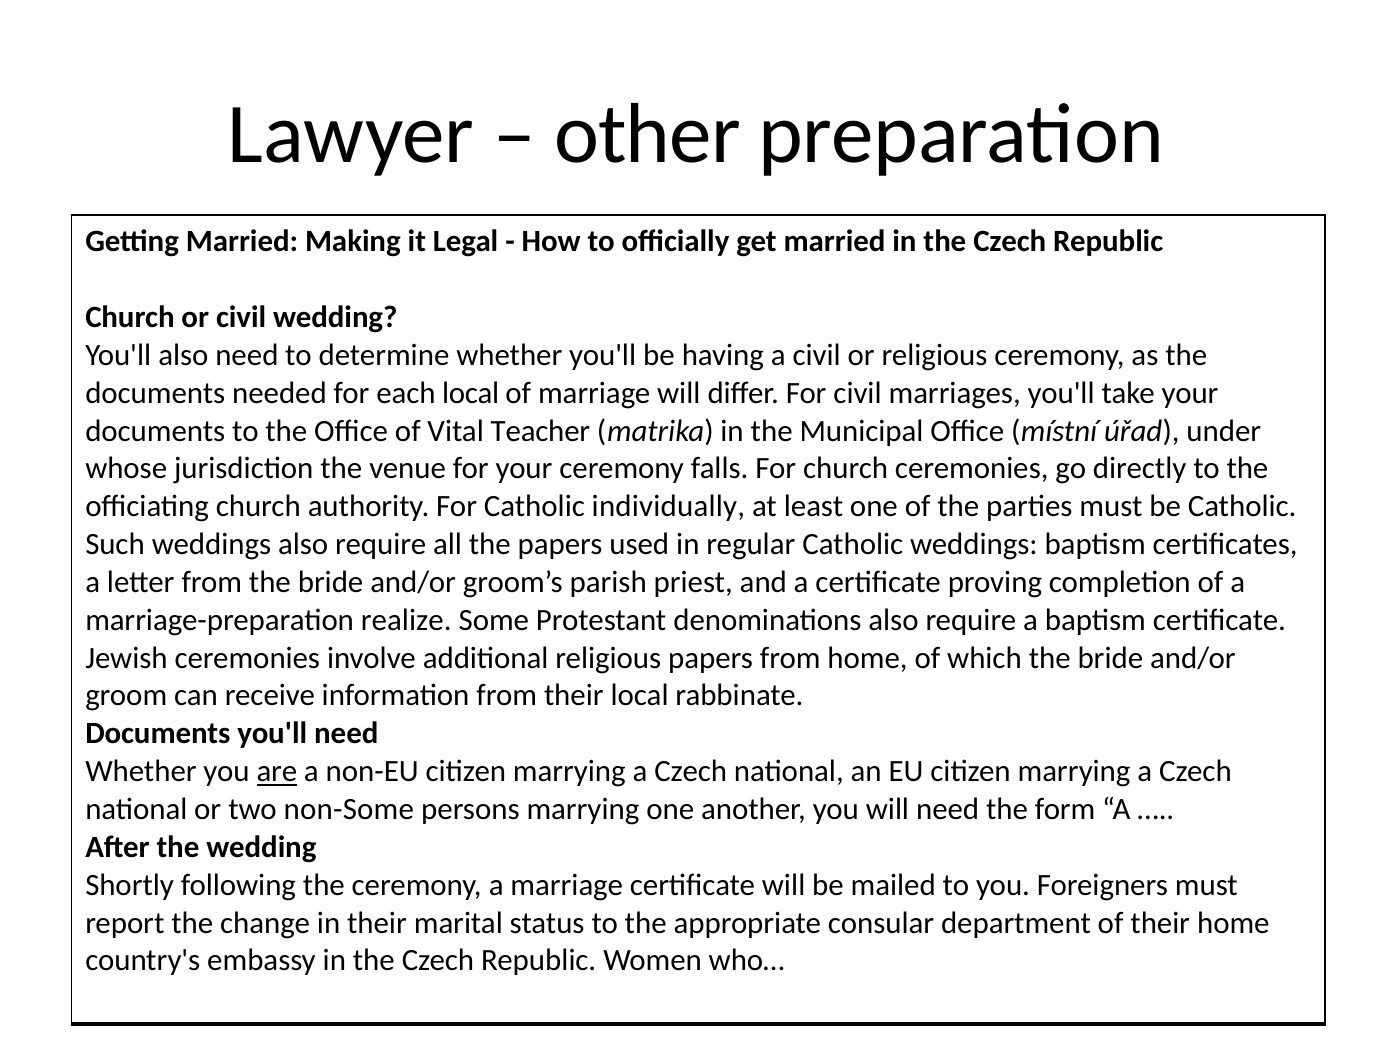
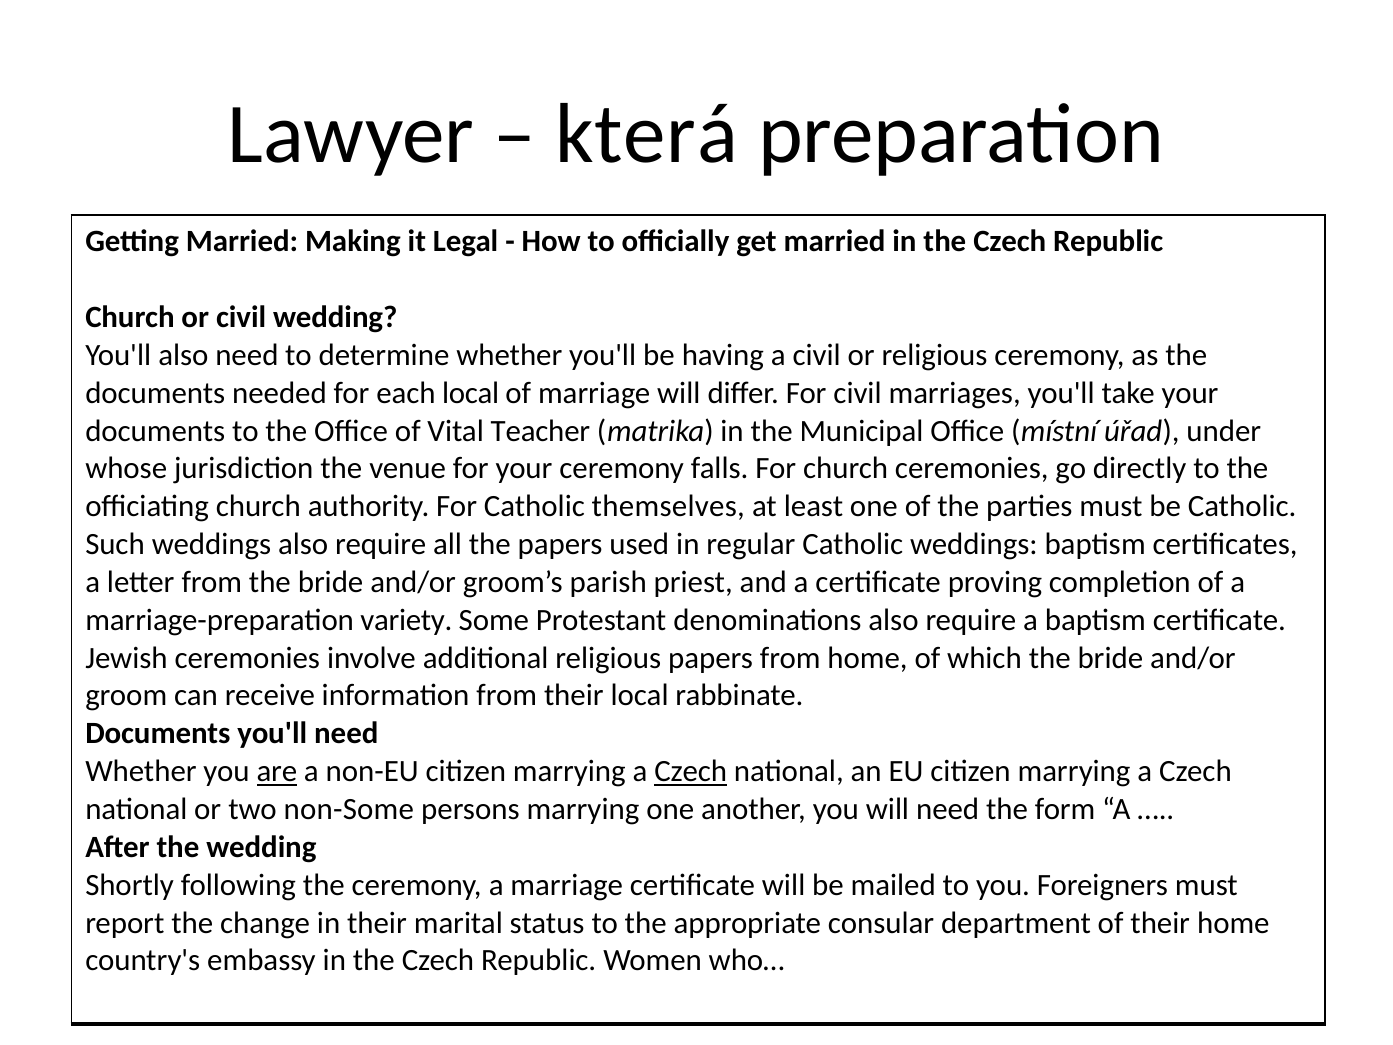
other: other -> která (647, 135)
individually: individually -> themselves (668, 506)
realize: realize -> variety (406, 620)
Czech underline: none -> present (691, 771)
